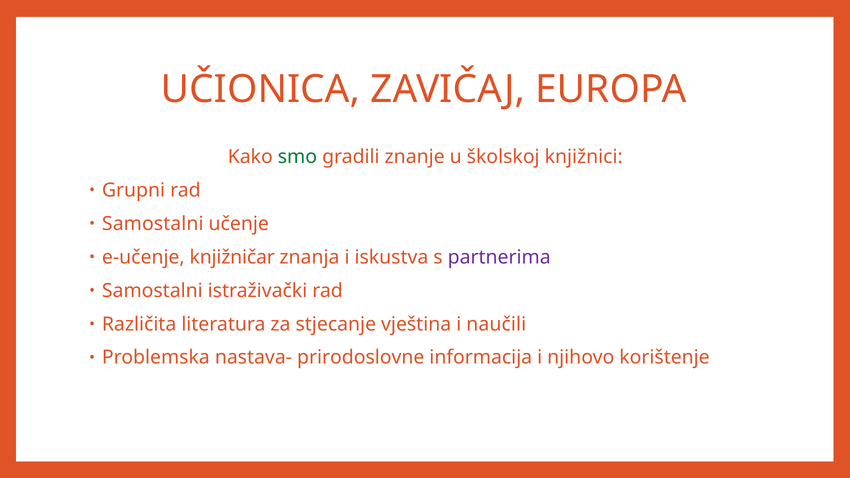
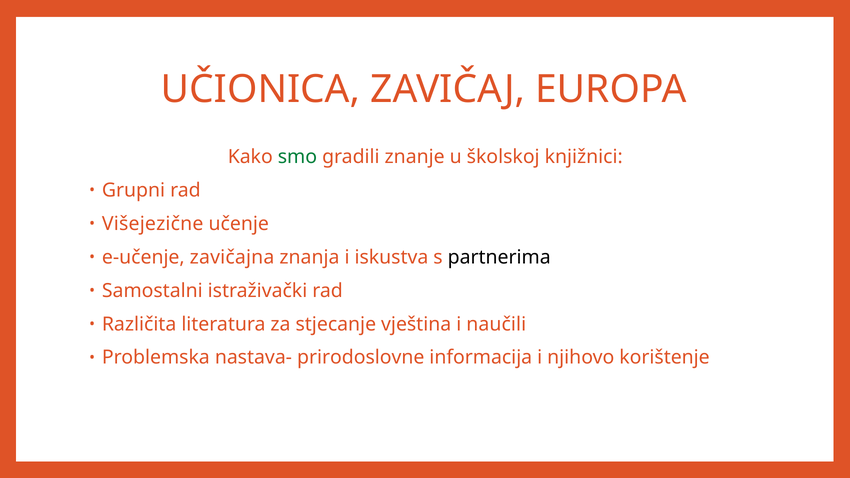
Samostalni: Samostalni -> Višejezične (153, 224)
knjižničar: knjižničar -> zavičajna (232, 257)
partnerima colour: purple -> black (499, 257)
